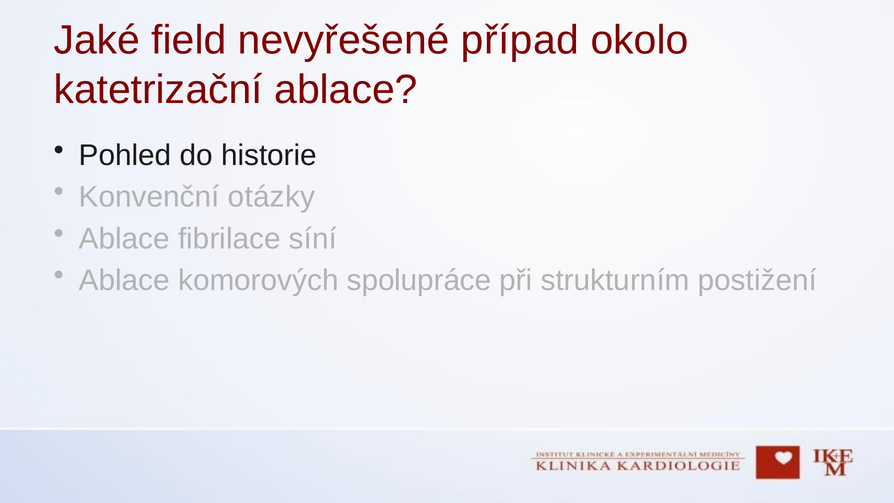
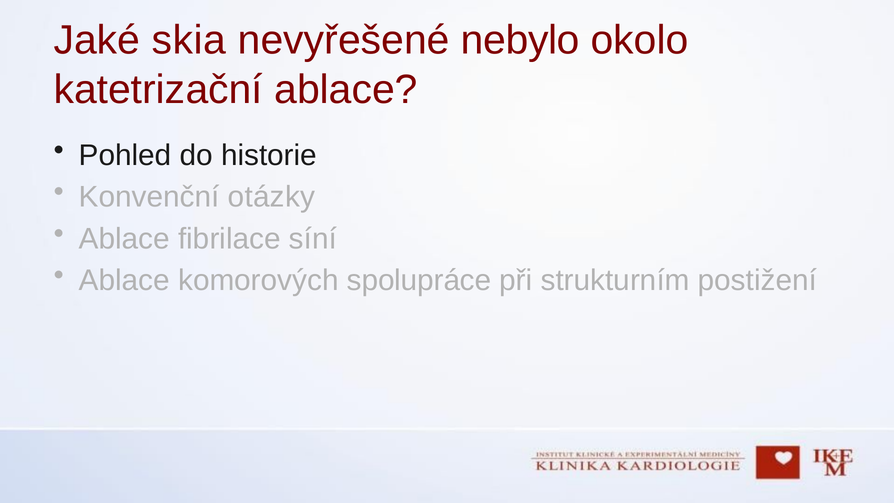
field: field -> skia (189, 40)
případ: případ -> nebylo (520, 40)
